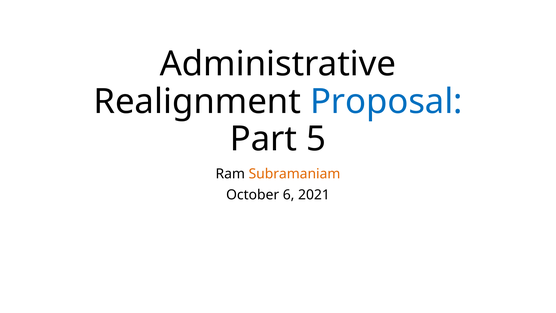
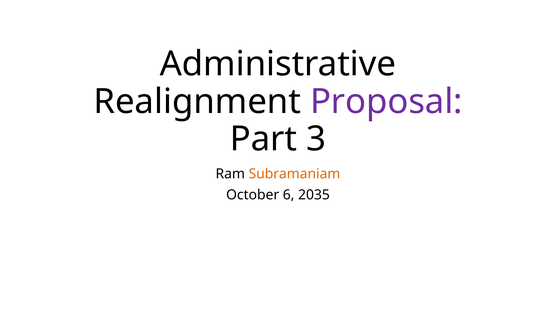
Proposal colour: blue -> purple (386, 101)
5: 5 -> 3 (316, 139)
2021: 2021 -> 2035 (314, 195)
